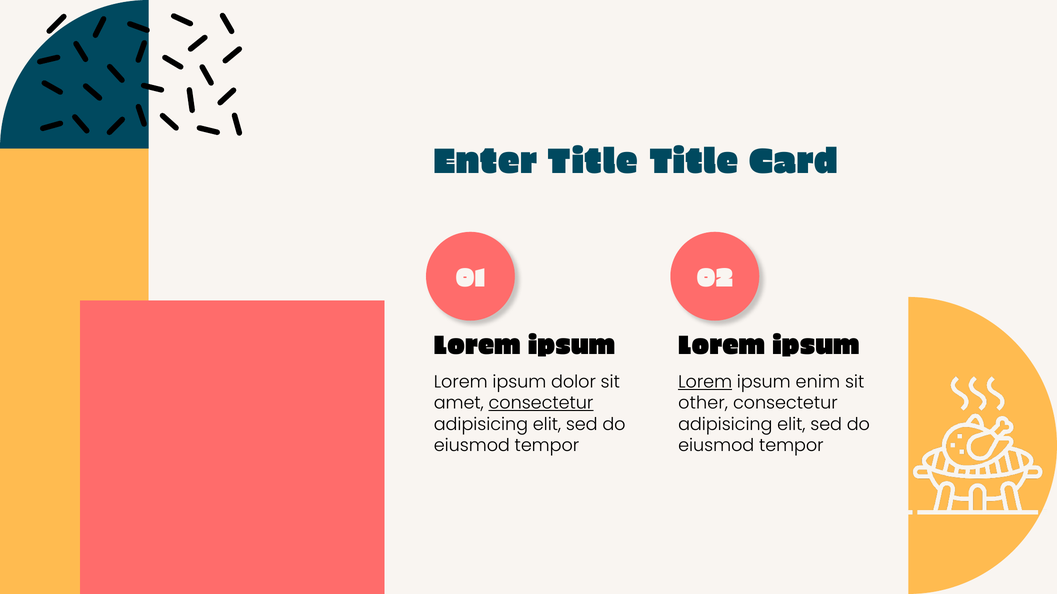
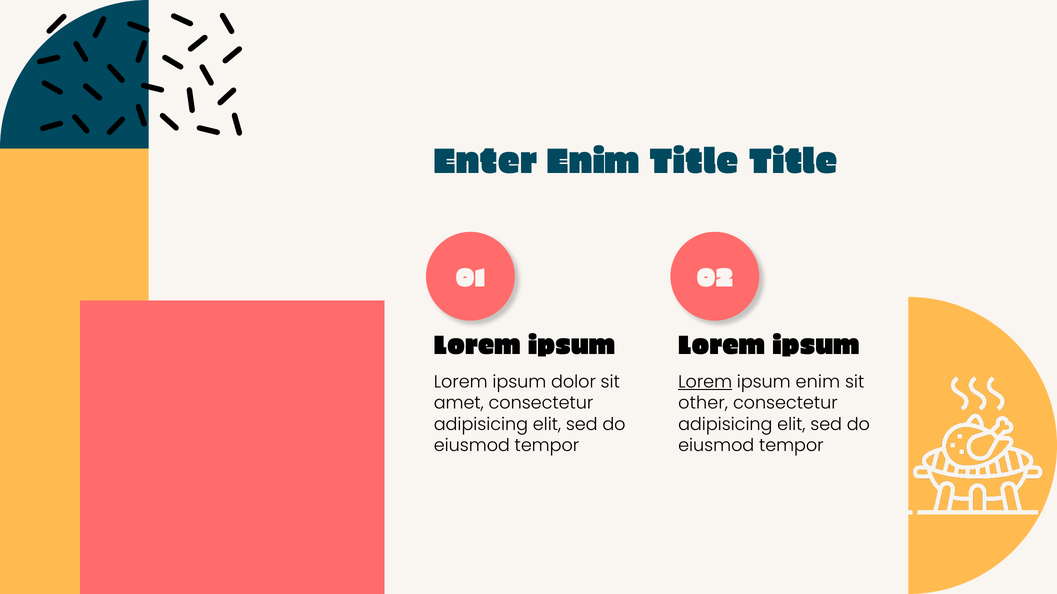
Enter Title: Title -> Enim (593, 162)
Title Card: Card -> Title (793, 162)
consectetur underline: present -> none (541, 403)
